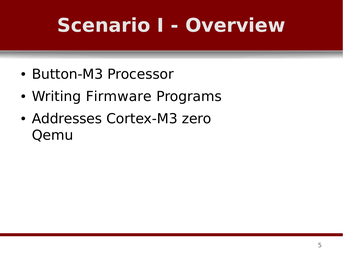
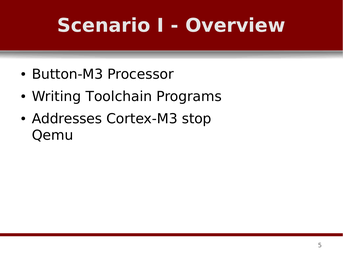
Firmware: Firmware -> Toolchain (119, 97)
zero: zero -> stop (197, 119)
